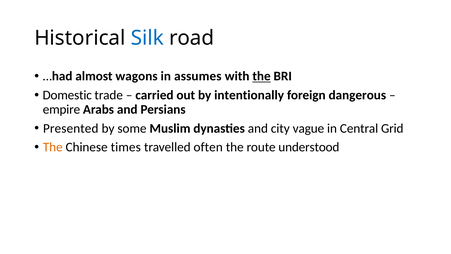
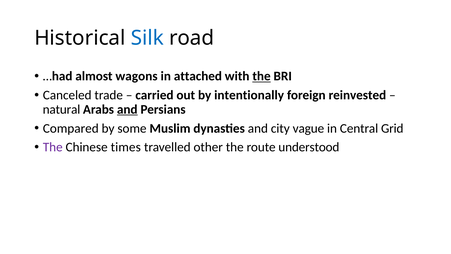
assumes: assumes -> attached (198, 76)
Domestic: Domestic -> Canceled (67, 95)
dangerous: dangerous -> reinvested (357, 95)
empire: empire -> natural (61, 109)
and underline: none -> present (127, 109)
Presented: Presented -> Compared (71, 128)
The colour: orange -> purple (53, 147)
often: often -> other (208, 147)
